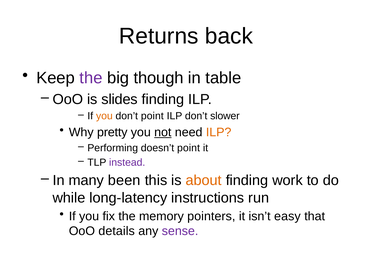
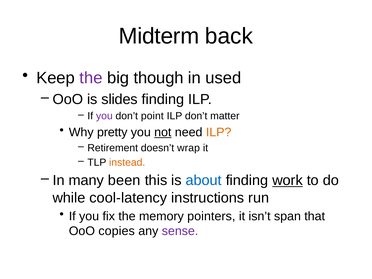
Returns: Returns -> Midterm (159, 36)
table: table -> used (223, 78)
you colour: orange -> purple (104, 116)
slower: slower -> matter (225, 116)
Performing: Performing -> Retirement (113, 148)
doesn’t point: point -> wrap (189, 148)
instead colour: purple -> orange (127, 162)
about colour: orange -> blue (204, 180)
work underline: none -> present (288, 180)
long-latency: long-latency -> cool-latency (128, 198)
easy: easy -> span (287, 216)
details: details -> copies (117, 231)
